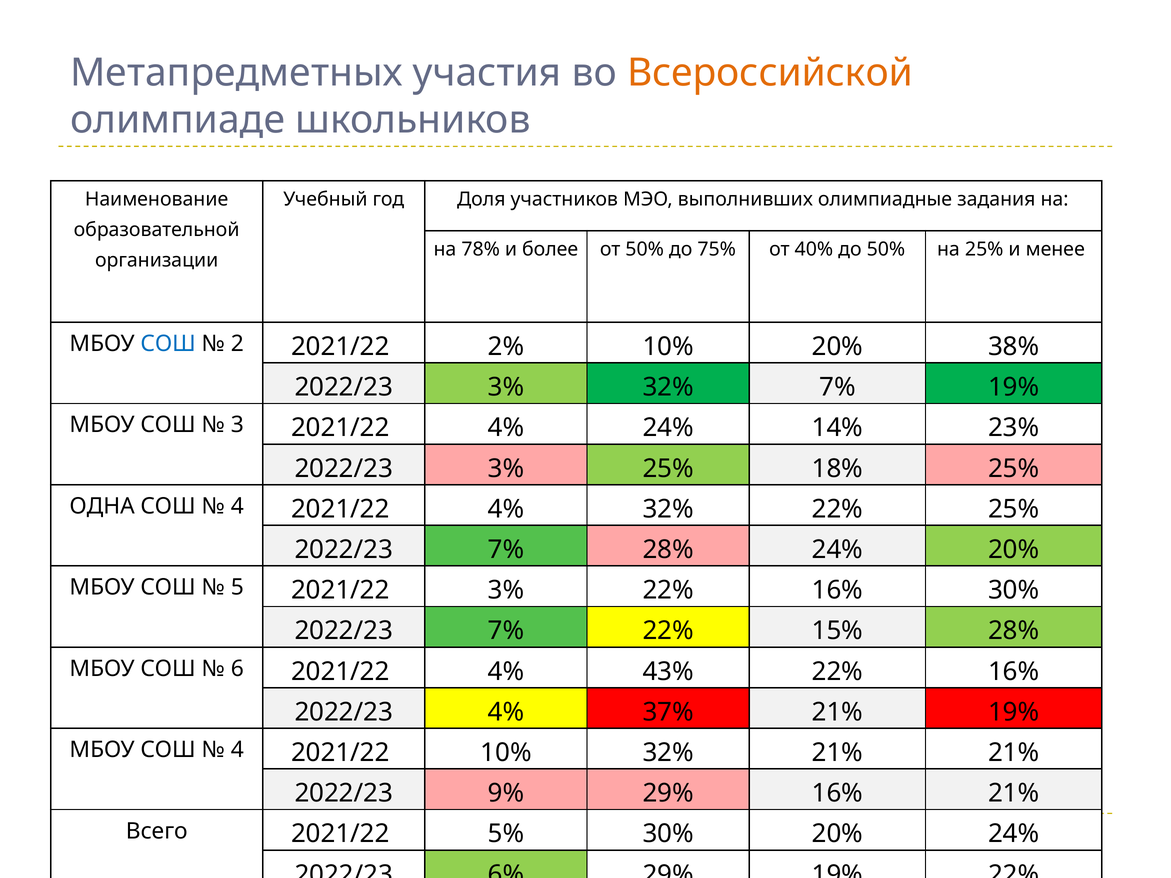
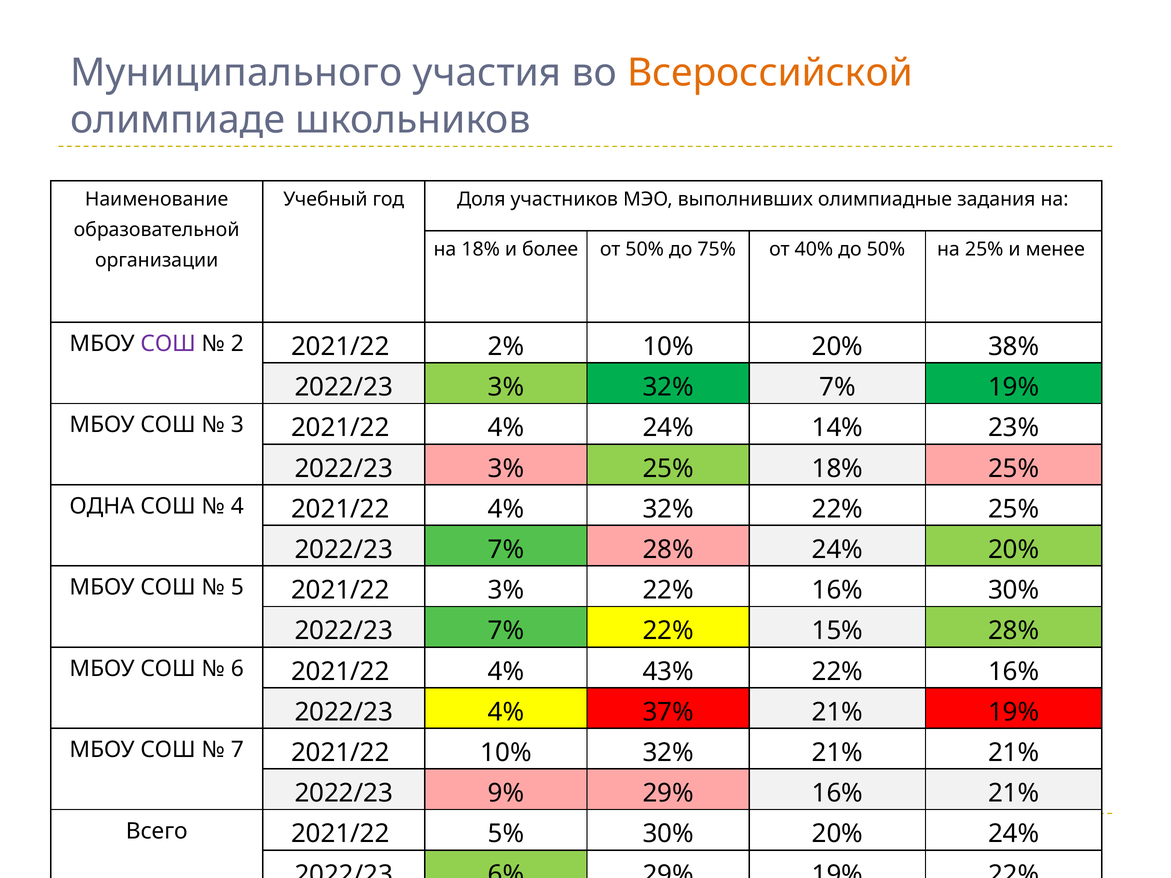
Метапредметных: Метапредметных -> Муниципального (236, 73)
на 78%: 78% -> 18% (481, 249)
СОШ colour: blue -> purple (168, 344)
4: 4 -> 7 (237, 750)
